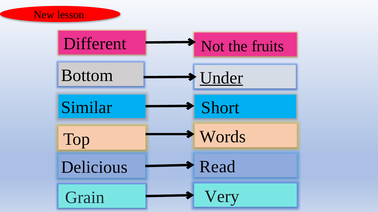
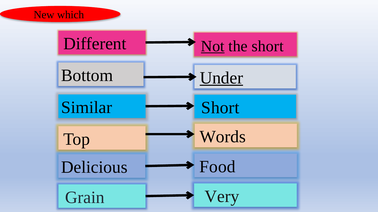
lesson: lesson -> which (71, 15)
Not underline: none -> present (213, 46)
the fruits: fruits -> short (268, 46)
Read: Read -> Food (217, 167)
